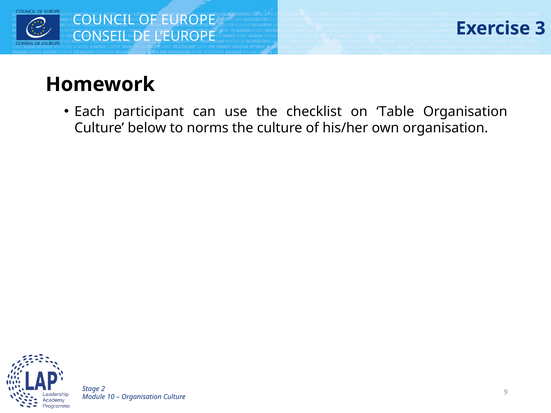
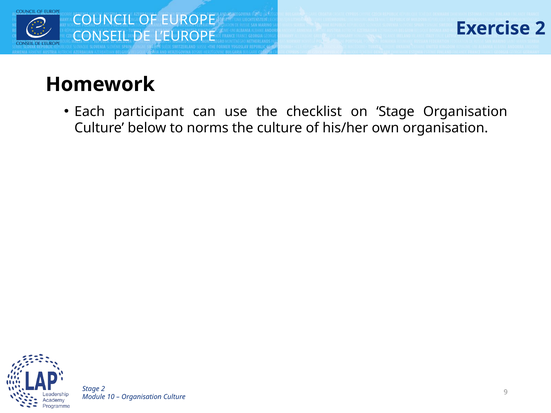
Exercise 3: 3 -> 2 (540, 28)
on Table: Table -> Stage (395, 112)
